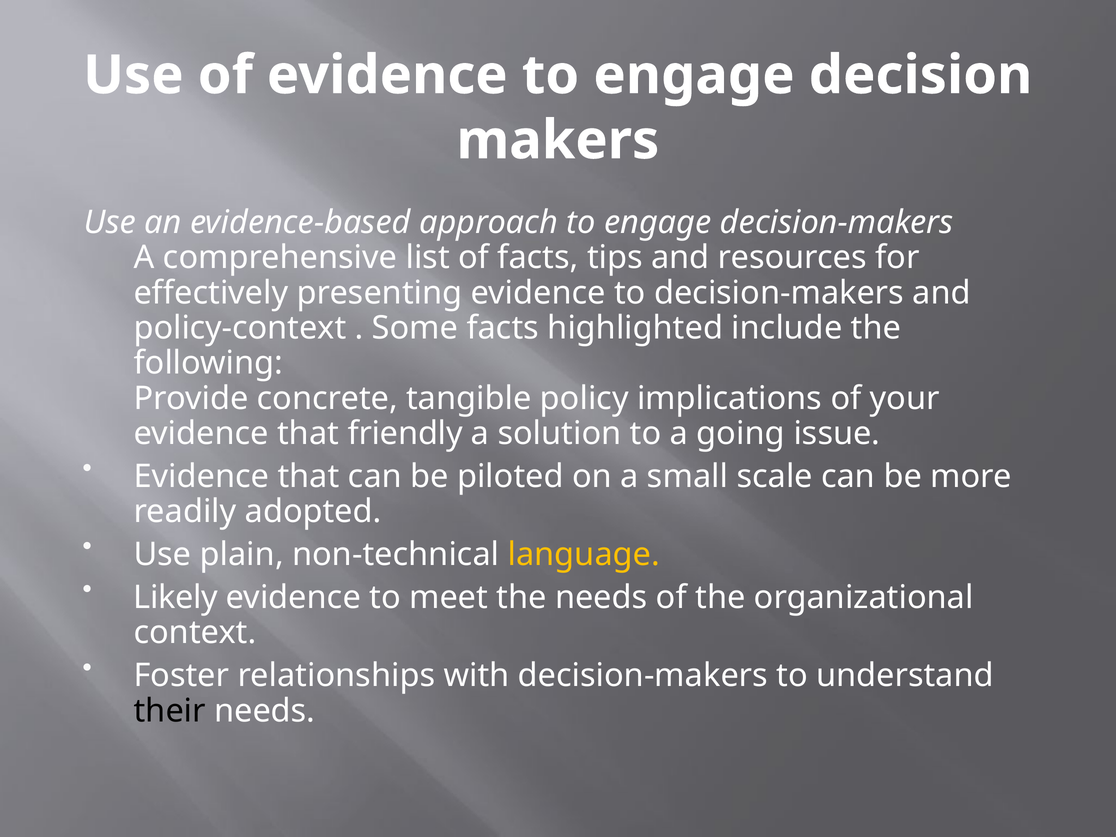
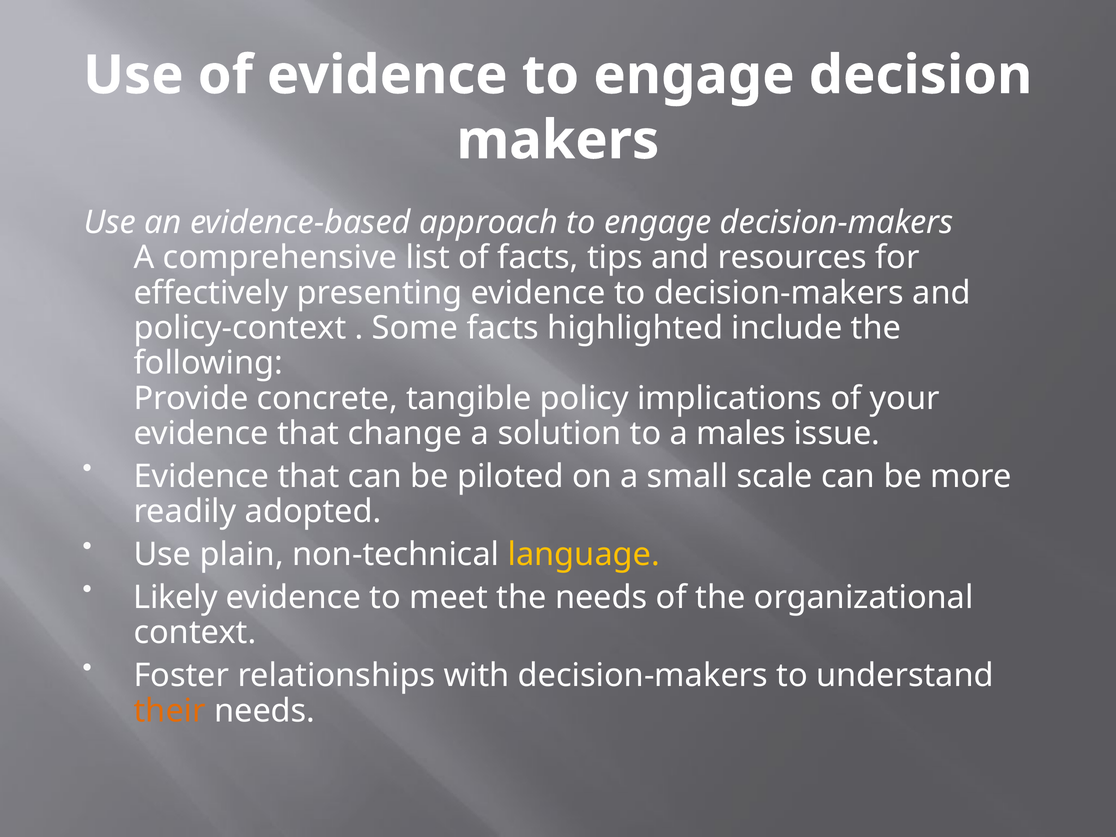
friendly: friendly -> change (405, 434)
going: going -> males (741, 434)
their colour: black -> orange (170, 711)
